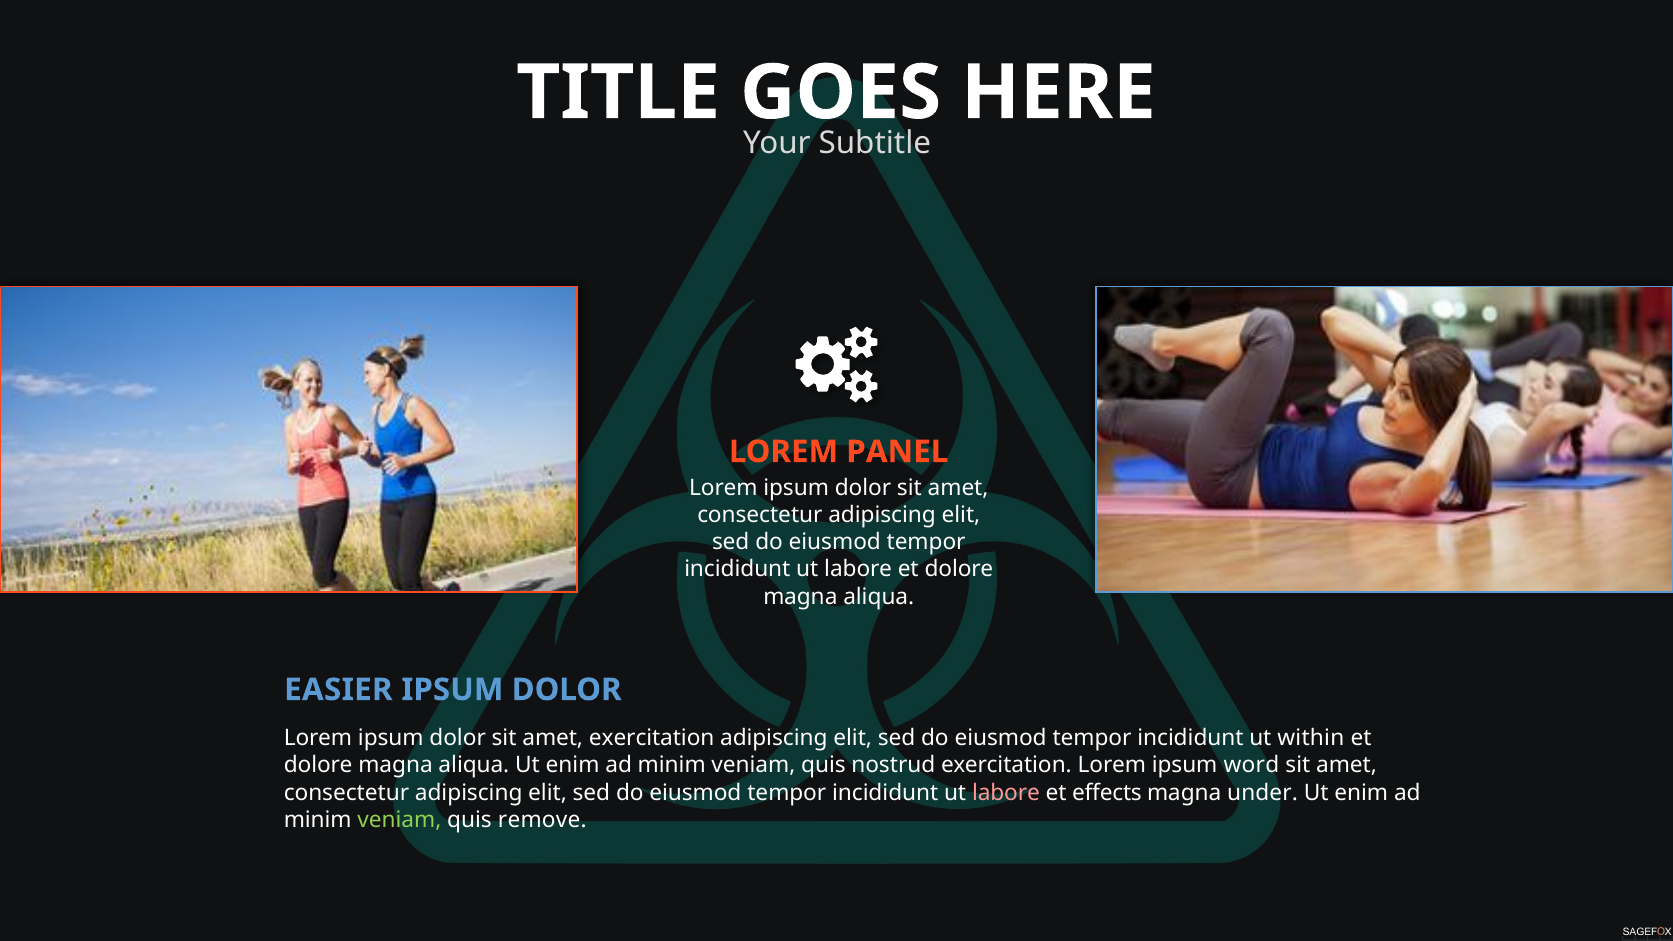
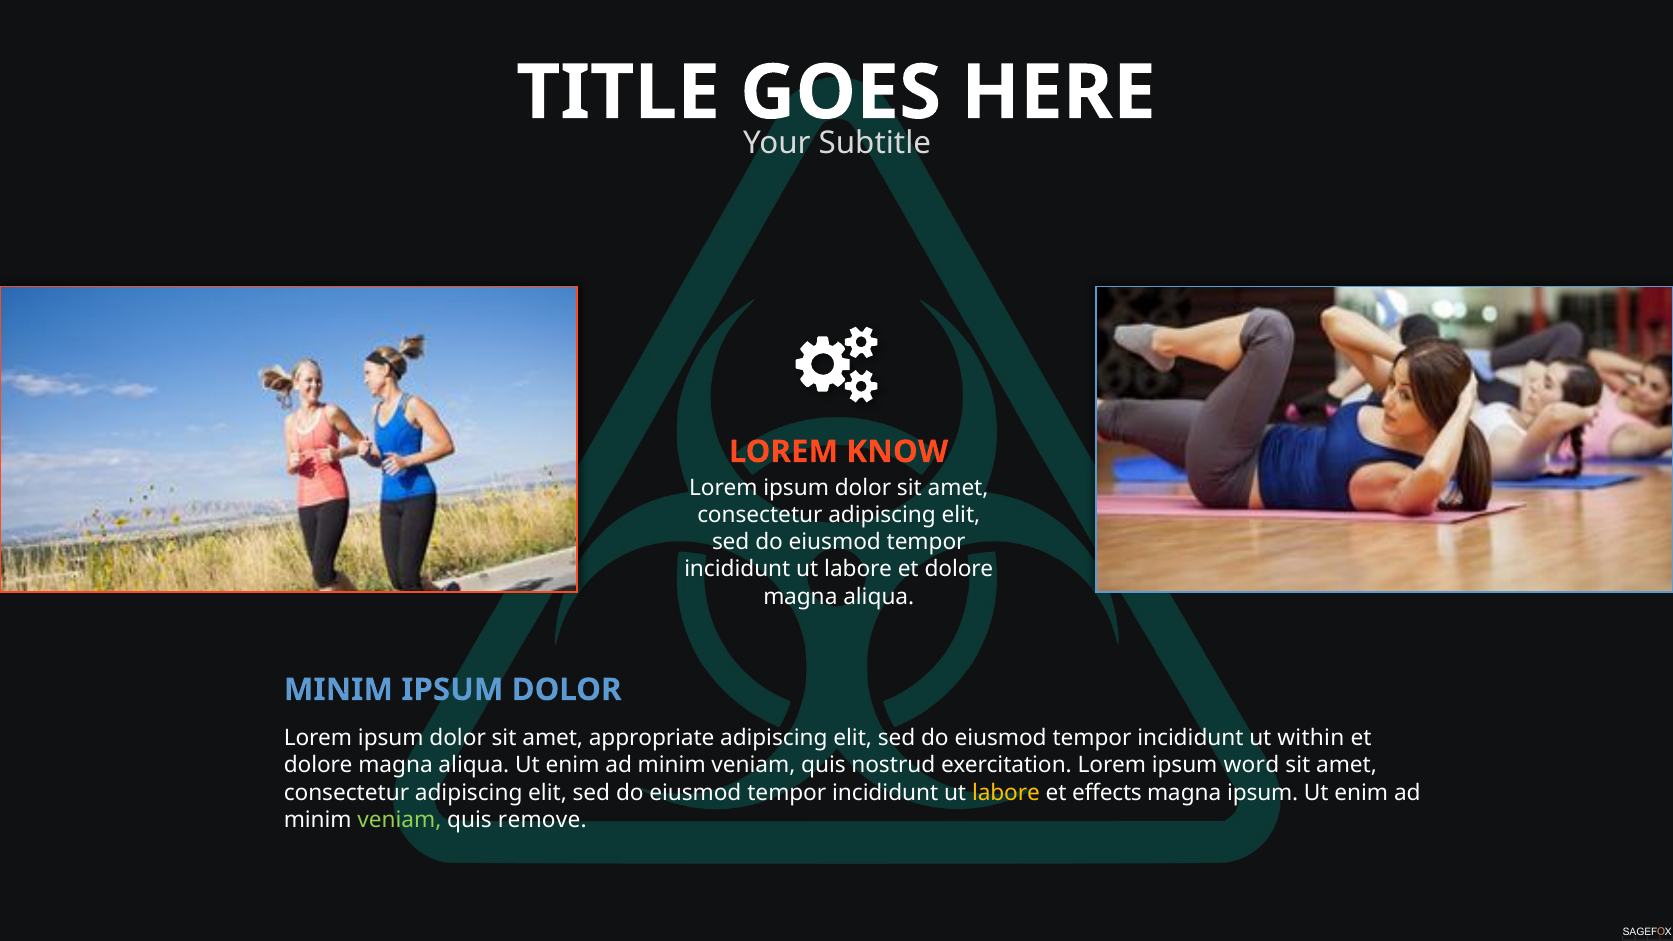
PANEL: PANEL -> KNOW (897, 452)
EASIER: EASIER -> MINIM (338, 690)
amet exercitation: exercitation -> appropriate (652, 738)
labore colour: pink -> yellow (1006, 793)
magna under: under -> ipsum (1263, 793)
